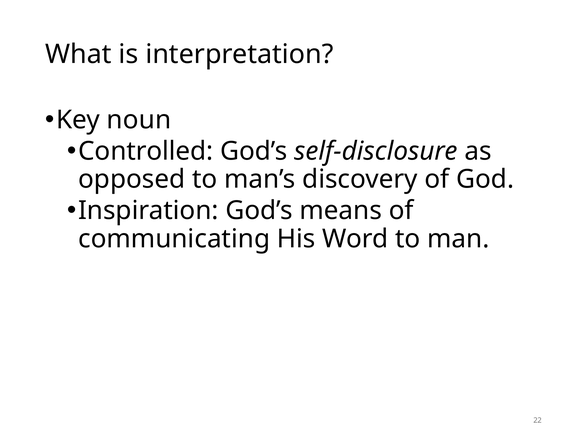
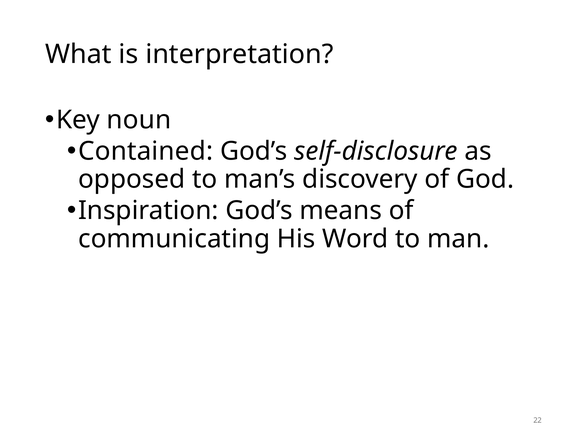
Controlled: Controlled -> Contained (146, 151)
